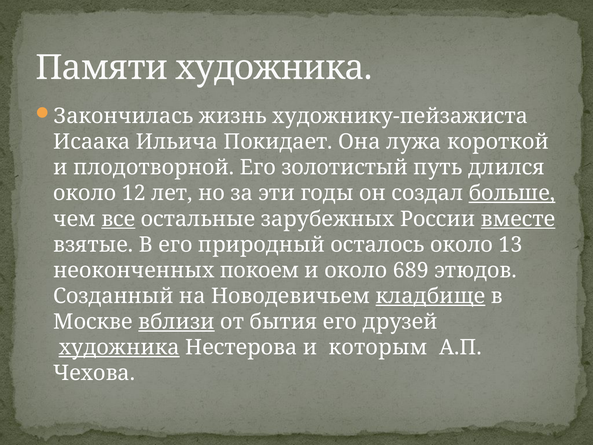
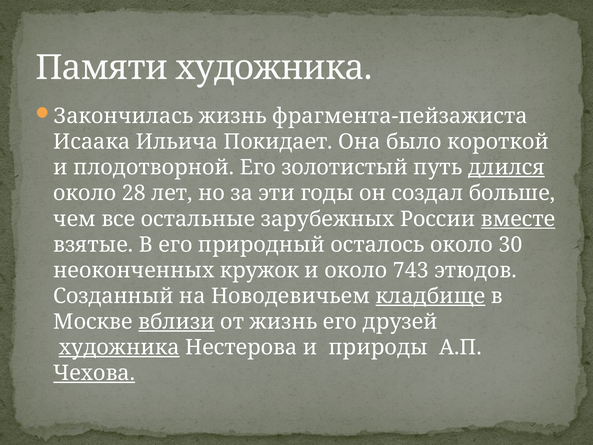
художнику-пейзажиста: художнику-пейзажиста -> фрагмента-пейзажиста (400, 116)
лужа: лужа -> было (414, 142)
длился underline: none -> present (506, 167)
12: 12 -> 28 (134, 193)
больше underline: present -> none (512, 193)
все underline: present -> none (118, 219)
13: 13 -> 30 (511, 244)
покоем: покоем -> кружок (259, 270)
689: 689 -> 743 (411, 270)
от бытия: бытия -> жизнь (284, 322)
которым: которым -> природы (378, 347)
Чехова underline: none -> present (94, 373)
